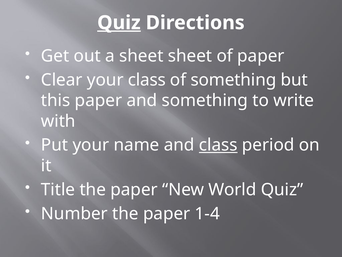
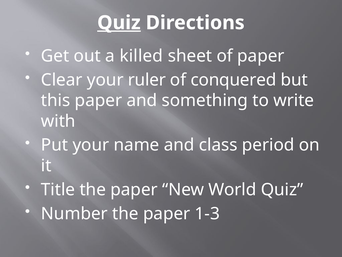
a sheet: sheet -> killed (141, 56)
your class: class -> ruler (147, 80)
of something: something -> conquered (233, 80)
class underline: present -> none (218, 145)
1-4: 1-4 -> 1-3 (207, 213)
